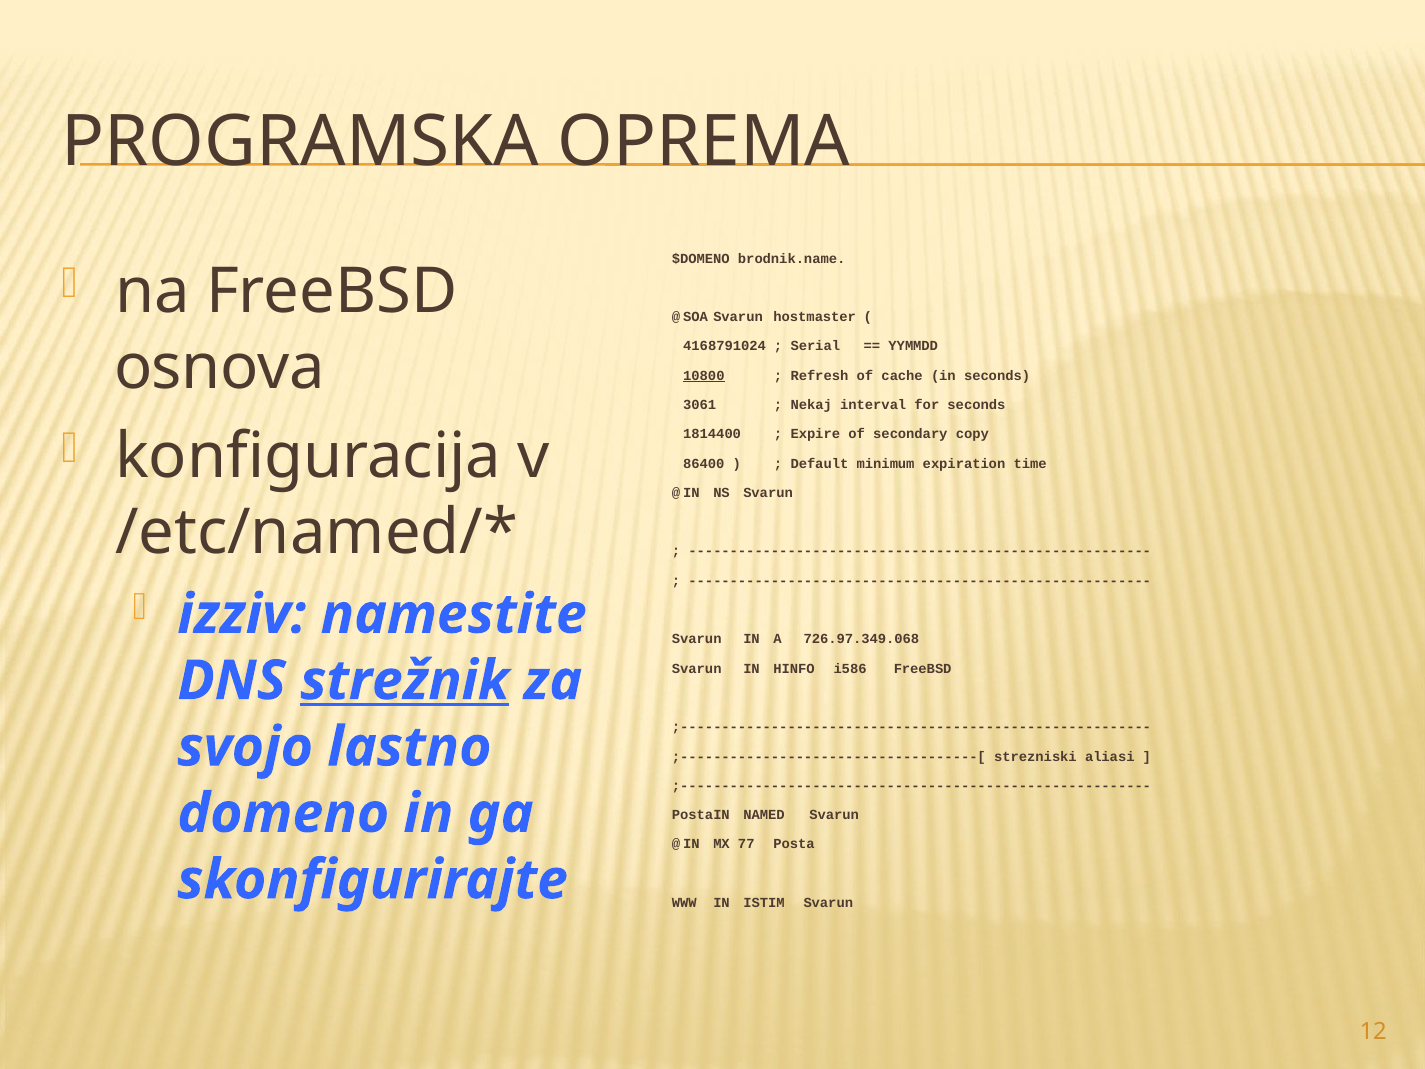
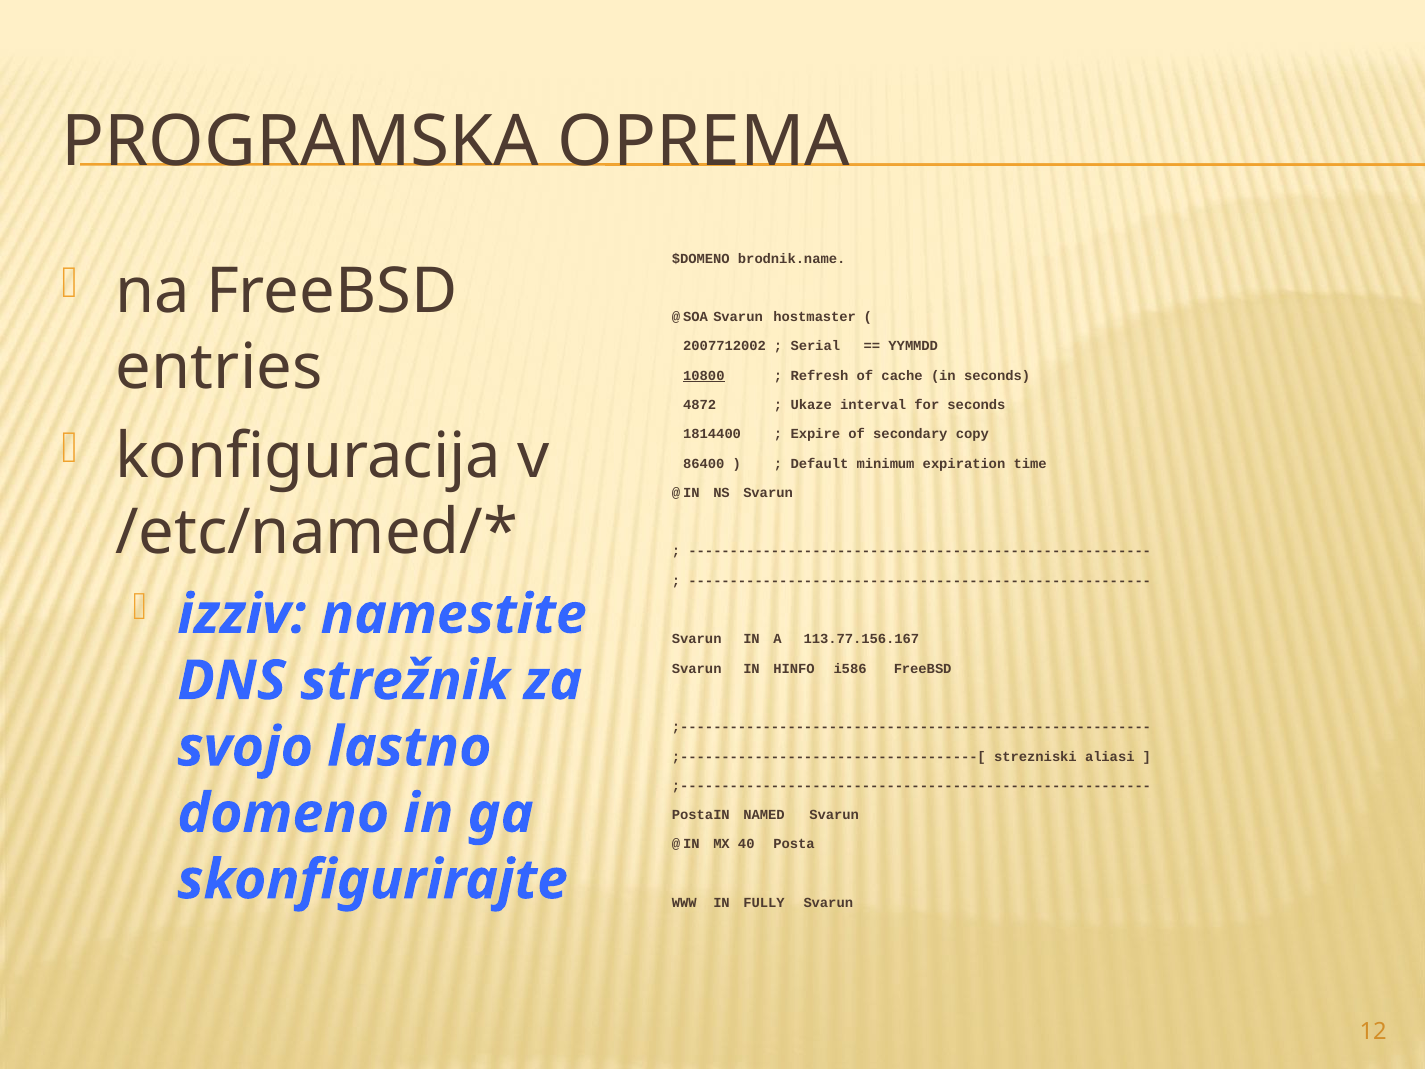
4168791024: 4168791024 -> 2007712002 (725, 346)
osnova: osnova -> entries (219, 368)
3061: 3061 -> 4872 (700, 405)
Nekaj: Nekaj -> Ukaze (811, 405)
726.97.349.068: 726.97.349.068 -> 113.77.156.167 (861, 639)
strežnik underline: present -> none (405, 681)
77: 77 -> 40 (746, 844)
ISTIM: ISTIM -> FULLY (764, 903)
